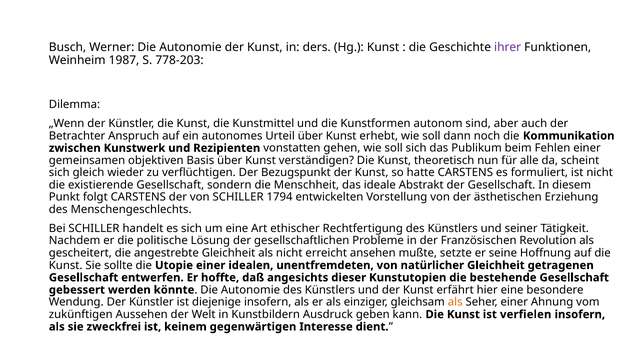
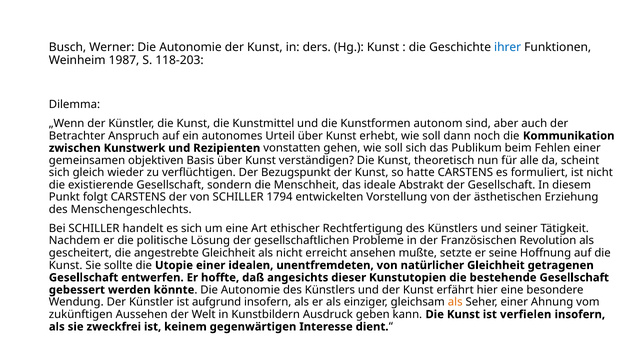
ihrer colour: purple -> blue (508, 47)
778-203: 778-203 -> 118-203 (180, 60)
diejenige: diejenige -> aufgrund (217, 302)
